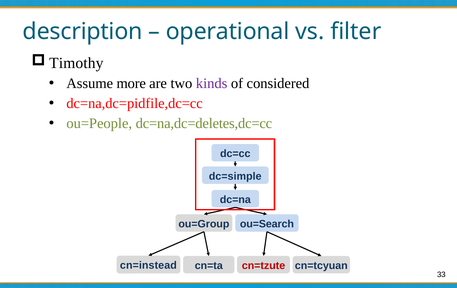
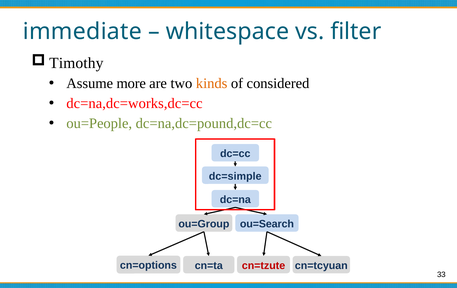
description: description -> immediate (82, 31)
operational: operational -> whitespace (227, 31)
kinds colour: purple -> orange (212, 83)
dc=na,dc=pidfile,dc=cc: dc=na,dc=pidfile,dc=cc -> dc=na,dc=works,dc=cc (134, 103)
dc=na,dc=deletes,dc=cc: dc=na,dc=deletes,dc=cc -> dc=na,dc=pound,dc=cc (204, 123)
cn=instead: cn=instead -> cn=options (148, 265)
